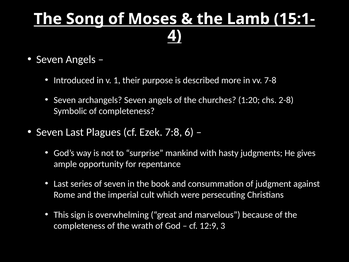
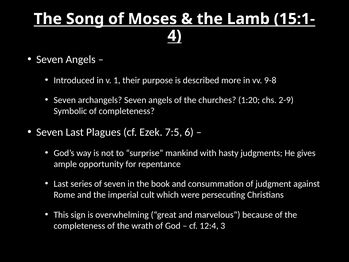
7-8: 7-8 -> 9-8 (270, 80)
2-8: 2-8 -> 2-9 (286, 100)
7:8: 7:8 -> 7:5 (174, 132)
12:9: 12:9 -> 12:4 (209, 226)
